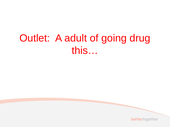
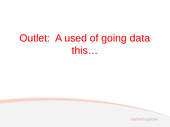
adult: adult -> used (76, 38)
drug: drug -> data (140, 38)
